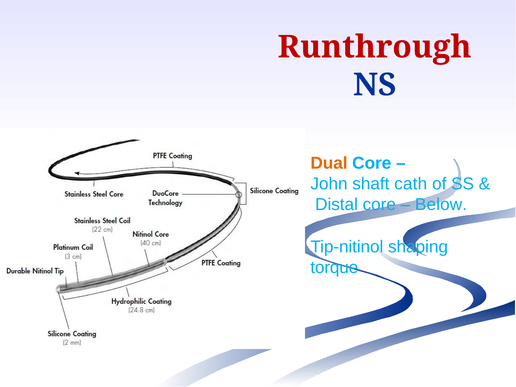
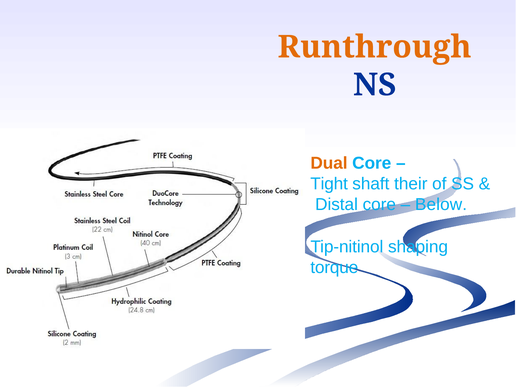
Runthrough colour: red -> orange (375, 47)
John: John -> Tight (329, 184)
cath: cath -> their (411, 184)
